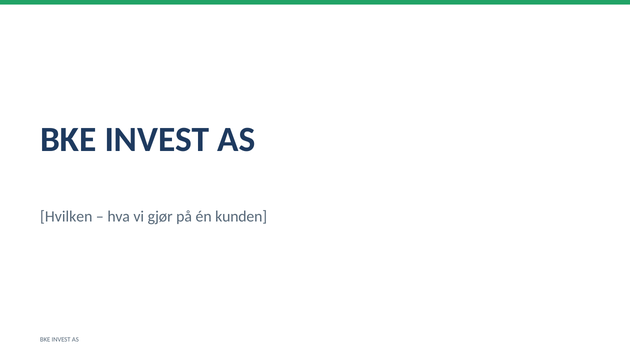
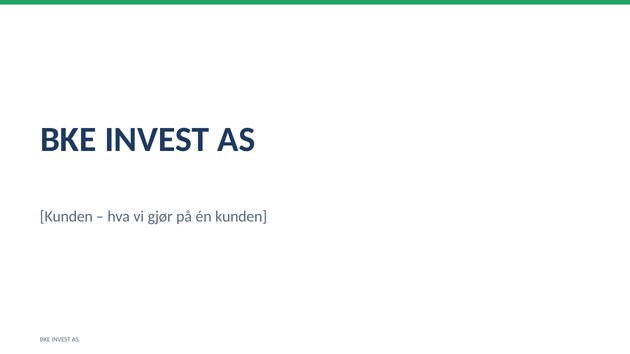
Hvilken: Hvilken -> Kunden (66, 217)
